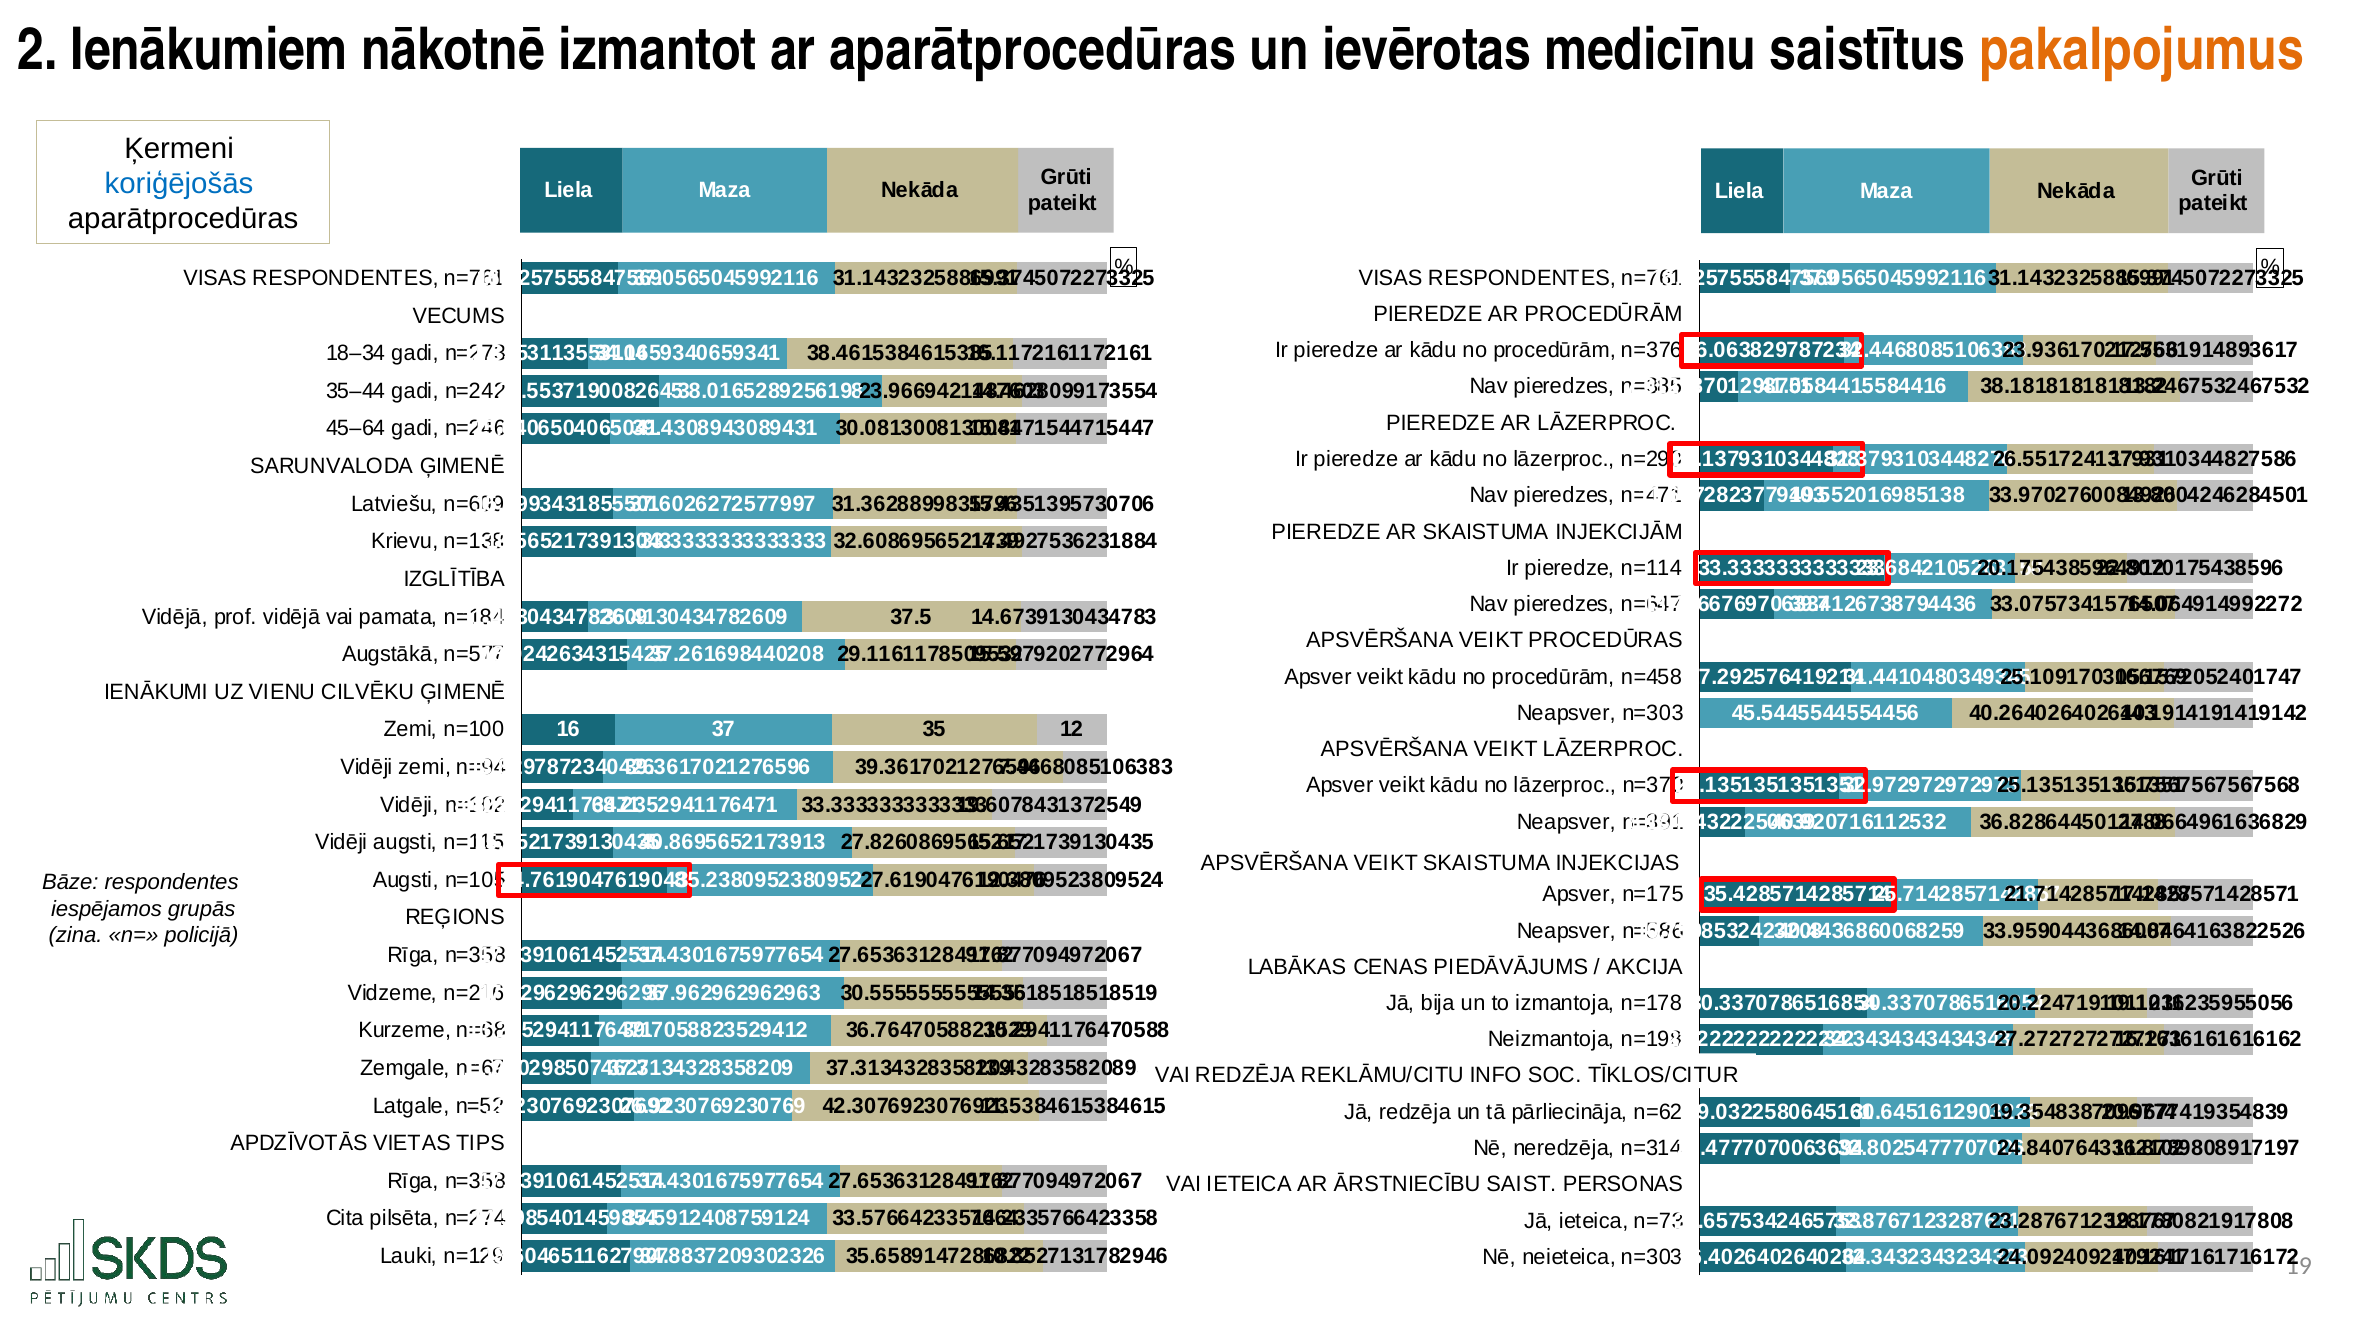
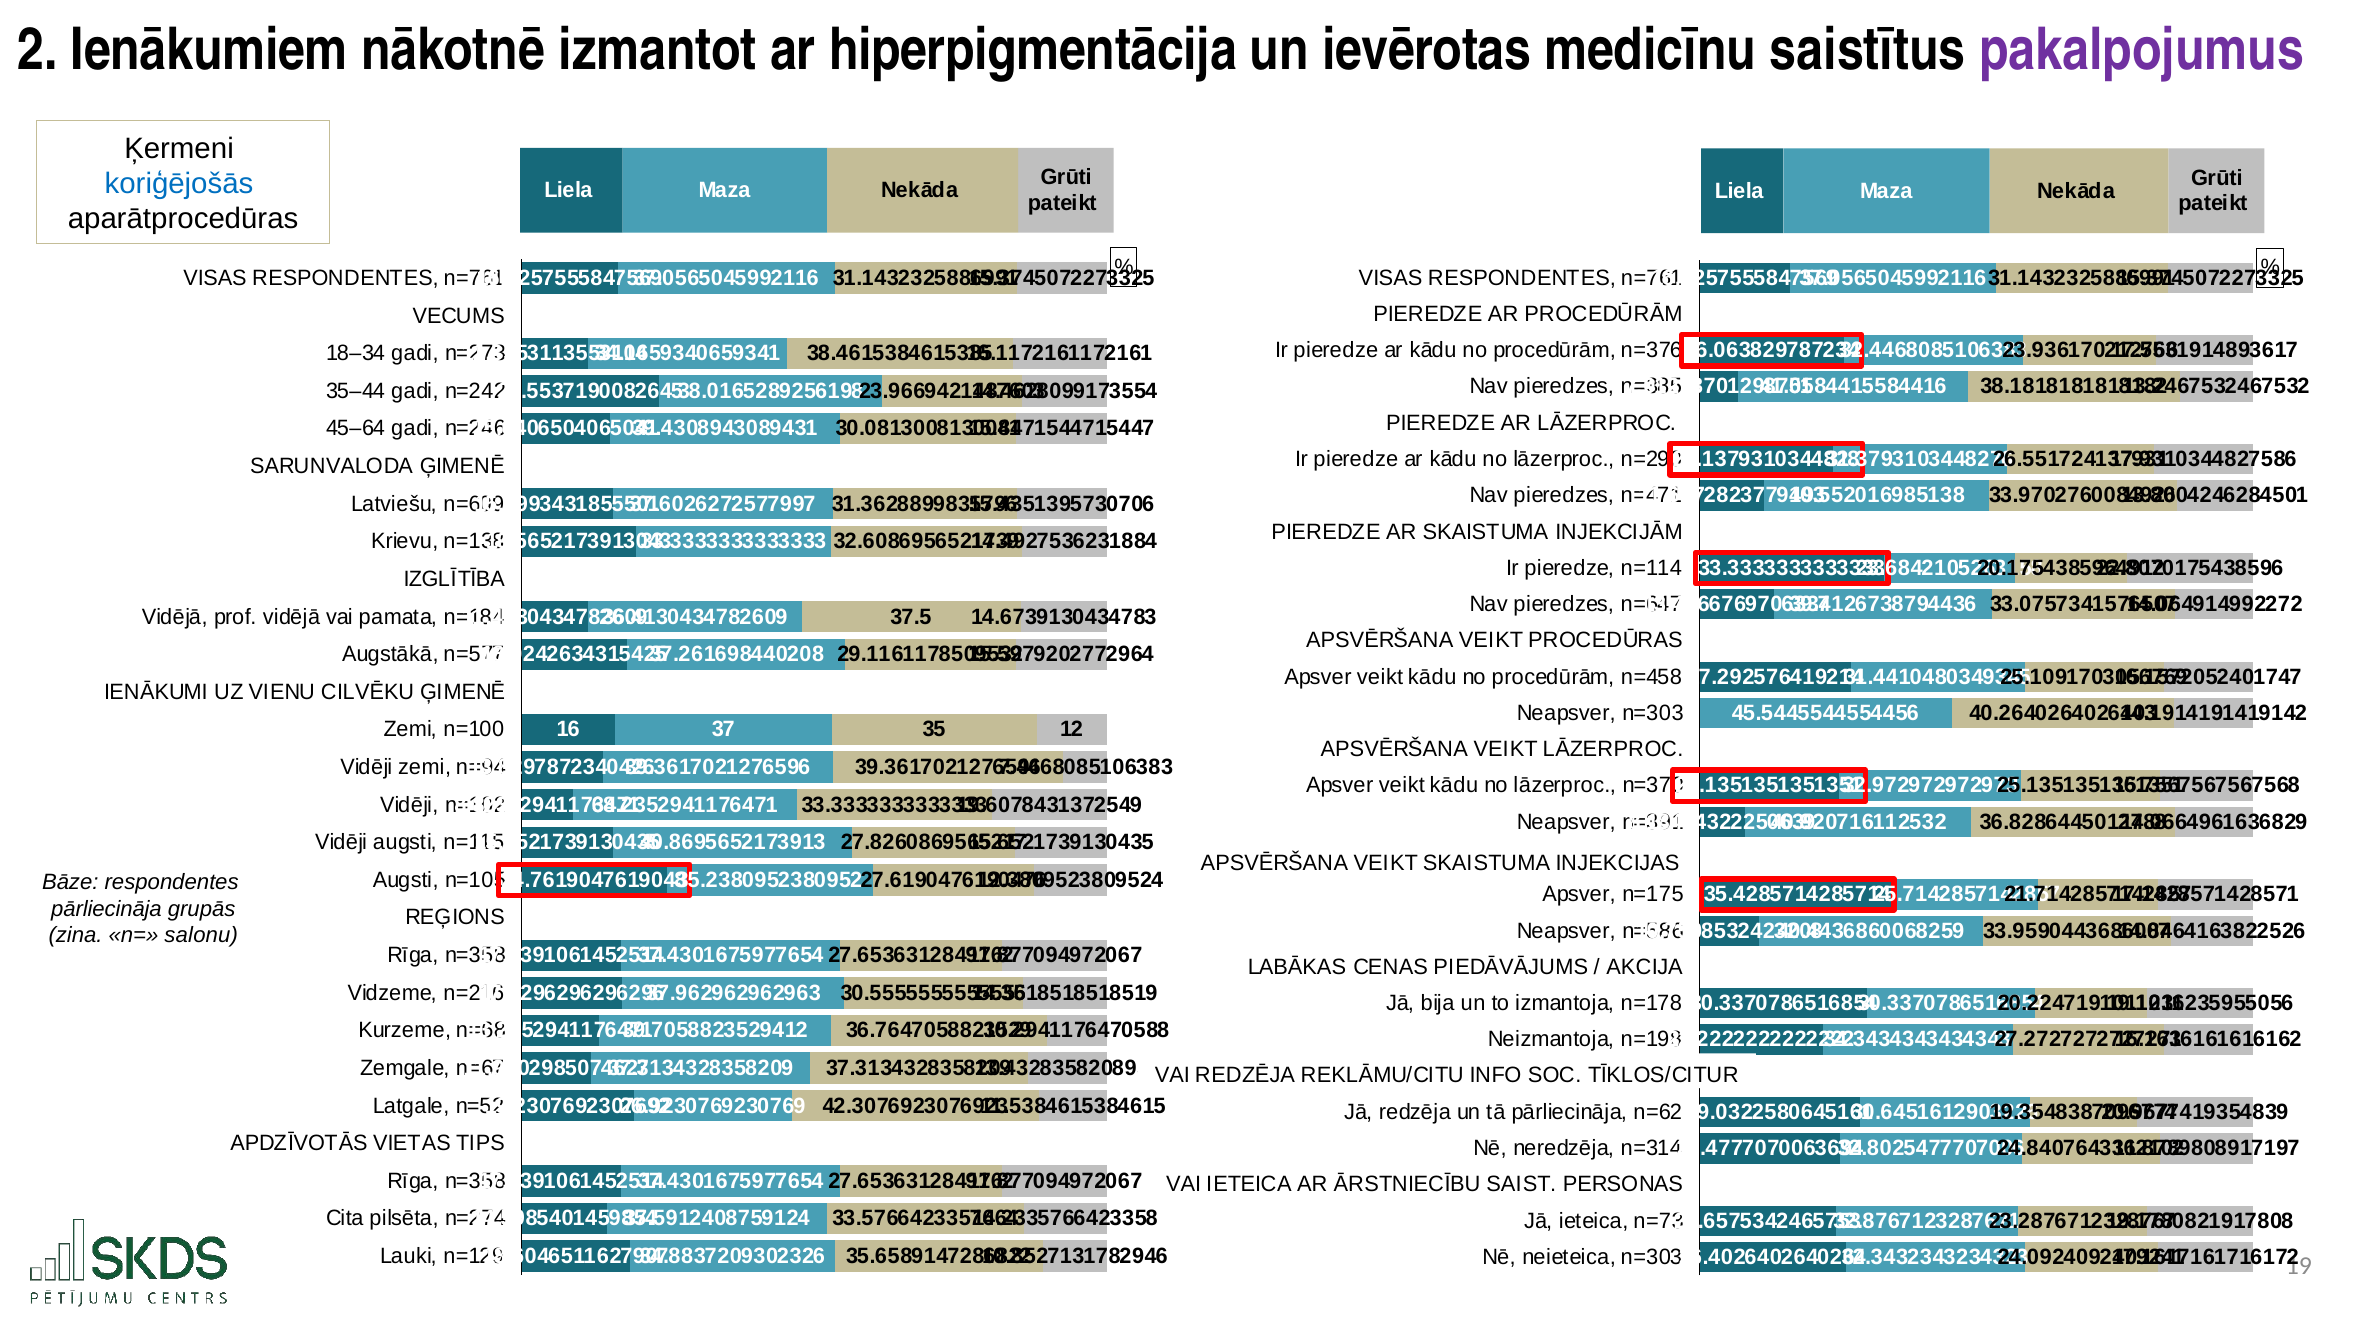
ar aparātprocedūras: aparātprocedūras -> hiperpigmentācija (1033, 50)
pakalpojumus colour: orange -> purple (2142, 50)
iespējamos: iespējamos -> pārliecināja (107, 909)
policijā: policijā -> salonu (201, 935)
